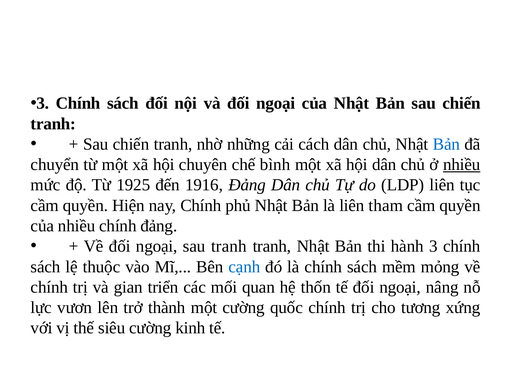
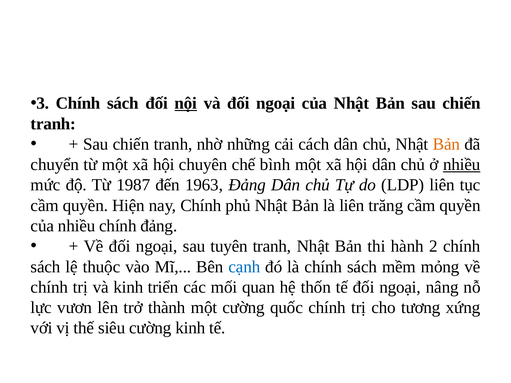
nội underline: none -> present (186, 103)
Bản colour: blue -> orange (446, 144)
1925: 1925 -> 1987 (133, 185)
1916: 1916 -> 1963 (204, 185)
tham: tham -> trăng (386, 206)
sau tranh: tranh -> tuyên (229, 246)
3: 3 -> 2 (433, 246)
và gian: gian -> kinh (128, 287)
